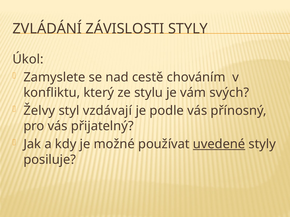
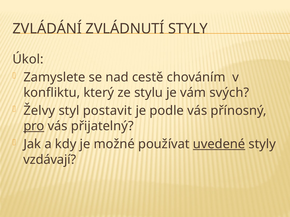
ZÁVISLOSTI: ZÁVISLOSTI -> ZVLÁDNUTÍ (125, 29)
vzdávají: vzdávají -> postavit (107, 111)
pro underline: none -> present (34, 126)
posiluje: posiluje -> vzdávají (50, 160)
